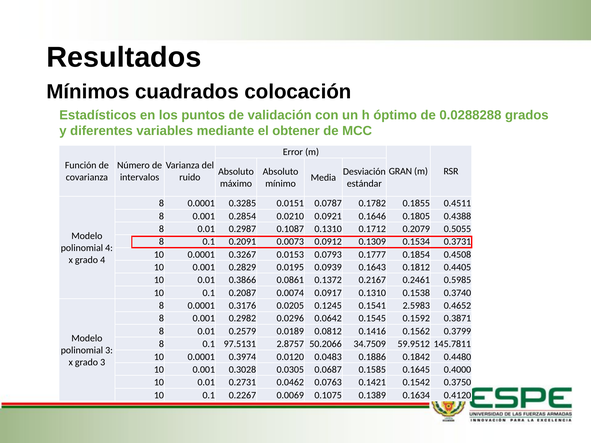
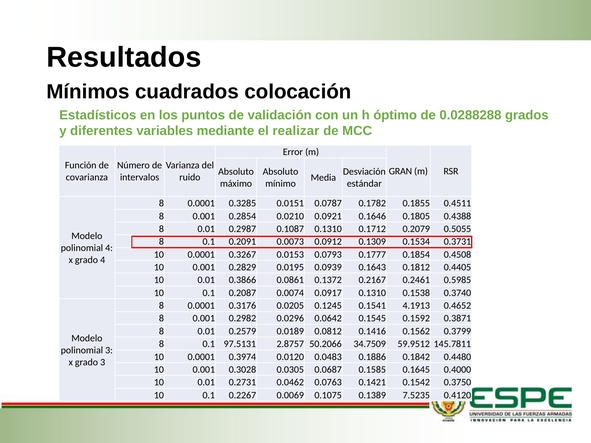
obtener: obtener -> realizar (296, 131)
2.5983: 2.5983 -> 4.1913 (416, 306)
0.1634: 0.1634 -> 7.5235 (416, 395)
